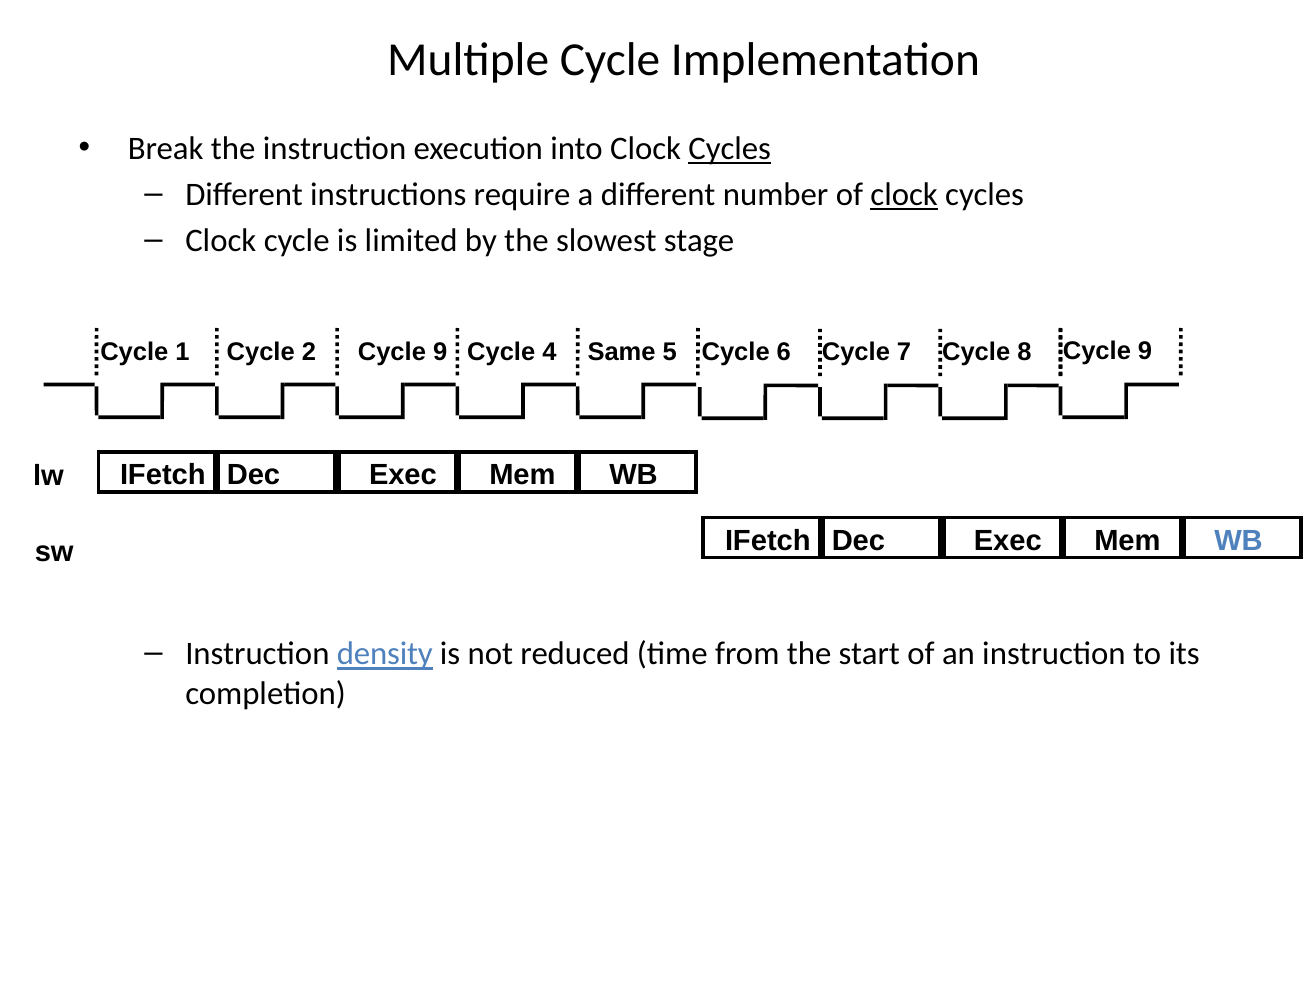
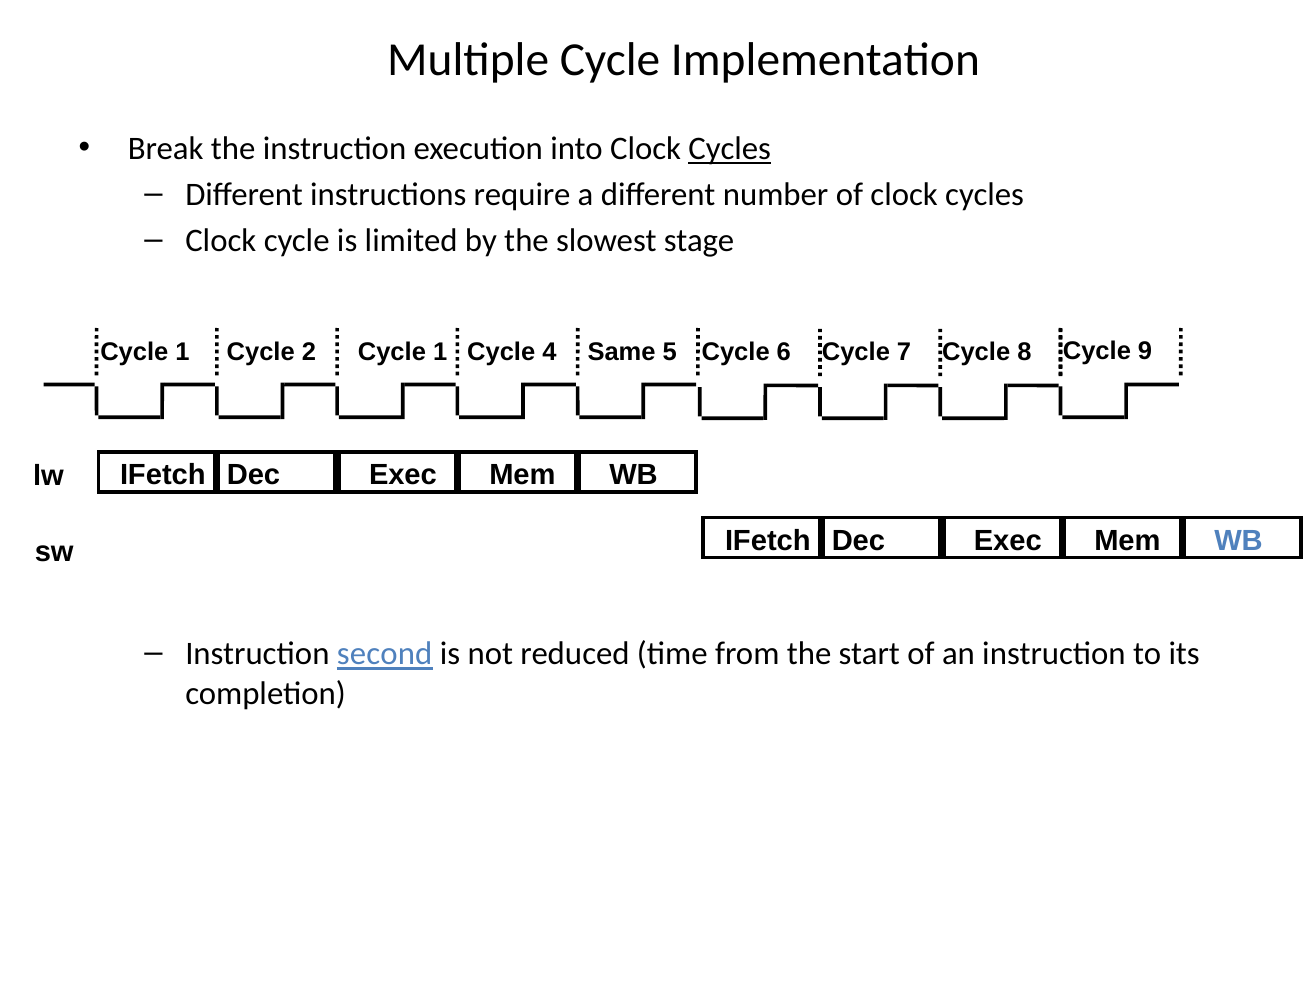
clock underline: present -> none (904, 195)
2 Cycle 9: 9 -> 1 (440, 352)
density: density -> second (385, 654)
